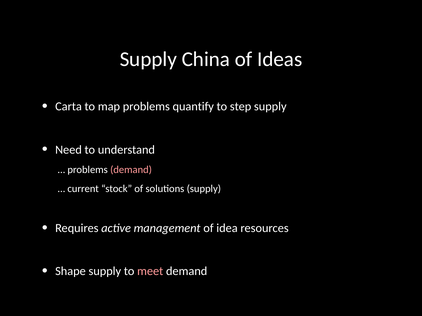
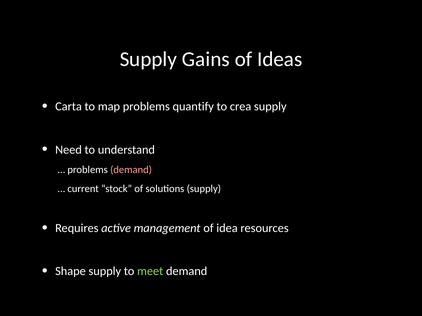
China: China -> Gains (206, 59)
step: step -> crea (241, 107)
meet colour: pink -> light green (150, 272)
